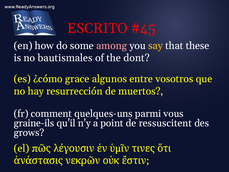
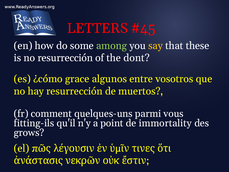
ESCRITO: ESCRITO -> LETTERS (98, 28)
among colour: pink -> light green (112, 46)
no bautismales: bautismales -> resurrección (65, 58)
graine-ils: graine-ils -> fitting-ils (34, 123)
ressuscitent: ressuscitent -> immortality (165, 123)
